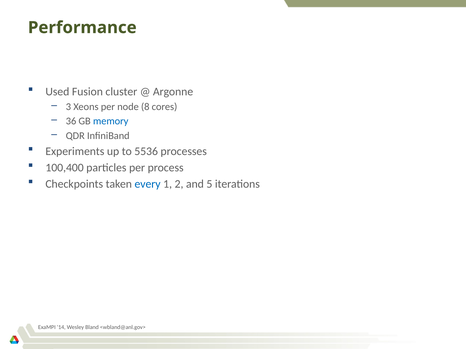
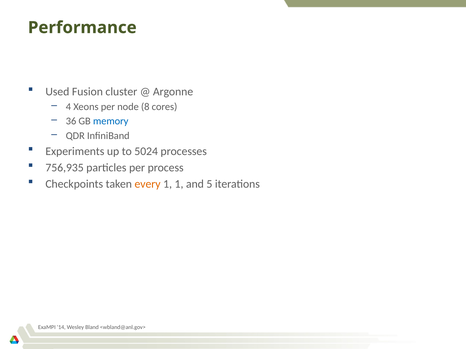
3: 3 -> 4 (68, 107)
5536: 5536 -> 5024 (146, 151)
100,400: 100,400 -> 756,935 (65, 168)
every colour: blue -> orange (148, 184)
1 2: 2 -> 1 (179, 184)
